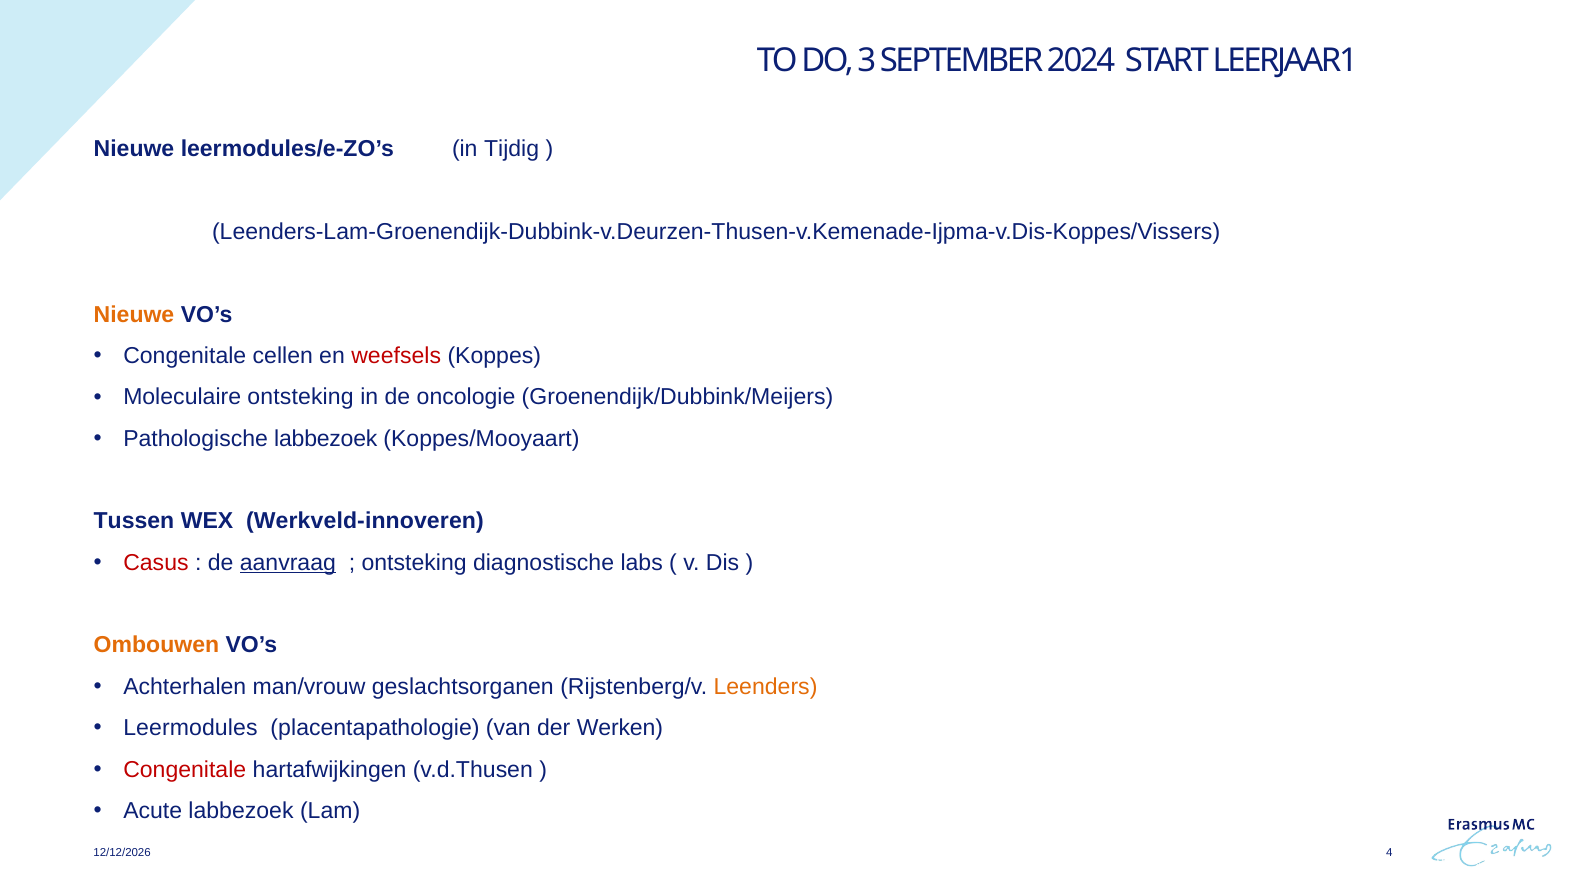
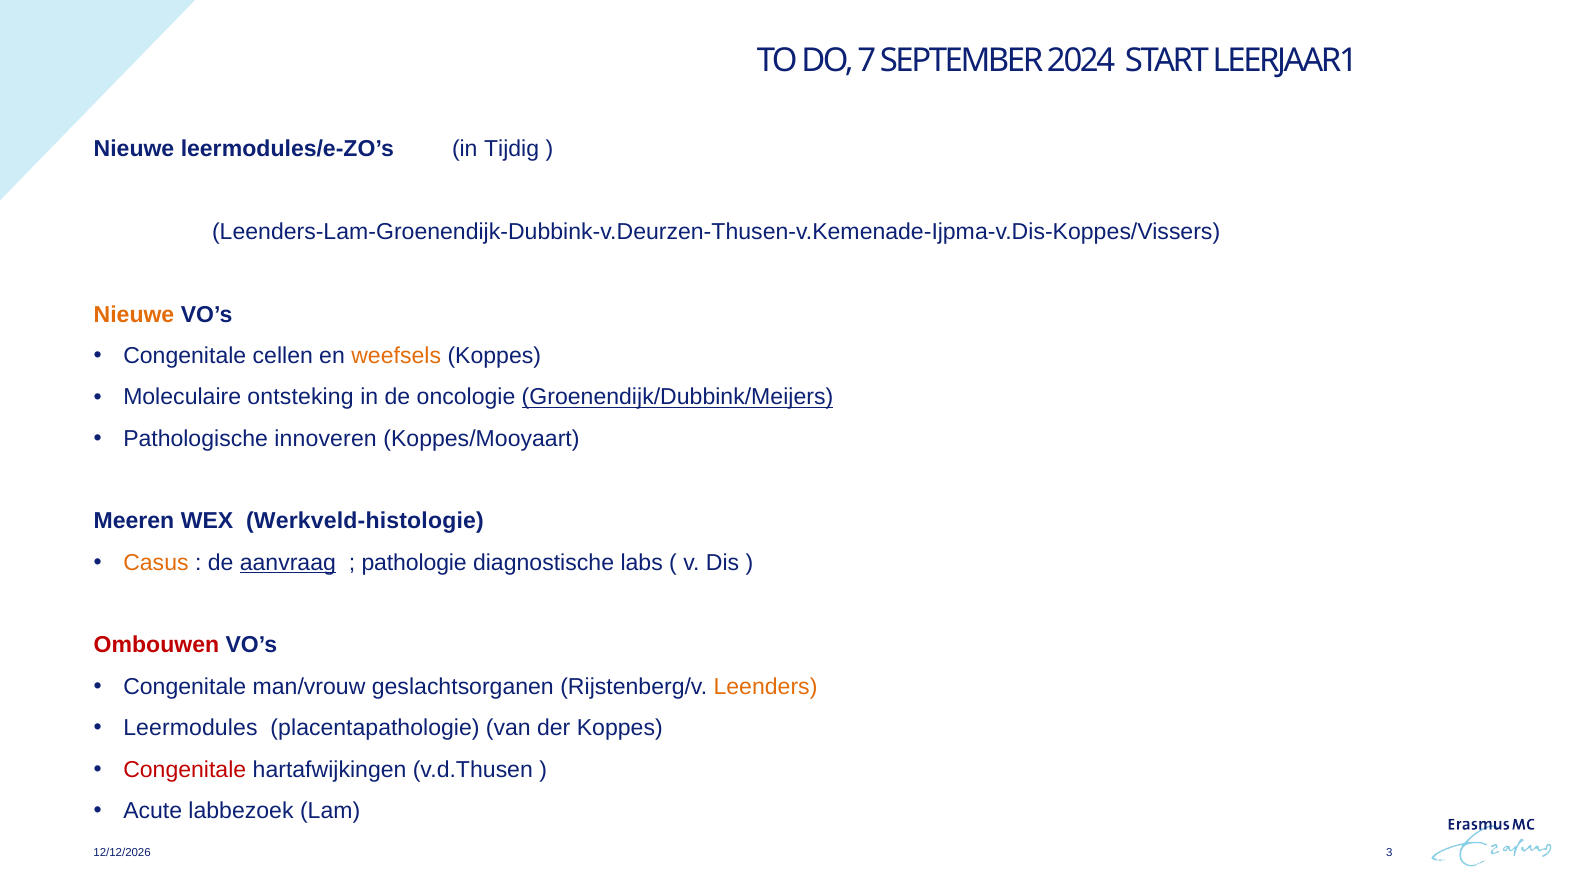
3: 3 -> 7 (867, 61)
weefsels colour: red -> orange (396, 356)
Groenendijk/Dubbink/Meijers underline: none -> present (677, 397)
Pathologische labbezoek: labbezoek -> innoveren (326, 439)
Tussen: Tussen -> Meeren (134, 521)
Werkveld-innoveren: Werkveld-innoveren -> Werkveld-histologie (365, 521)
Casus colour: red -> orange (156, 563)
ontsteking: ontsteking -> pathologie (414, 563)
Ombouwen colour: orange -> red (156, 646)
Achterhalen: Achterhalen -> Congenitale (185, 687)
der Werken: Werken -> Koppes (620, 728)
4: 4 -> 3 (1389, 853)
